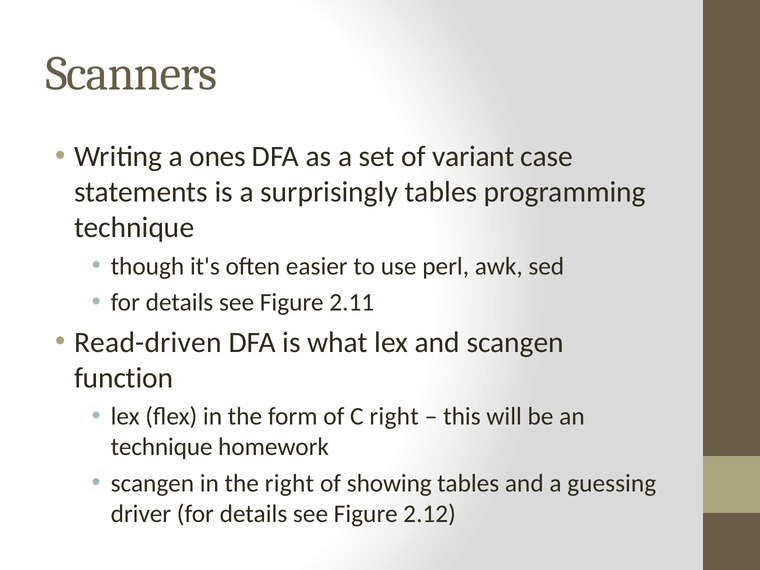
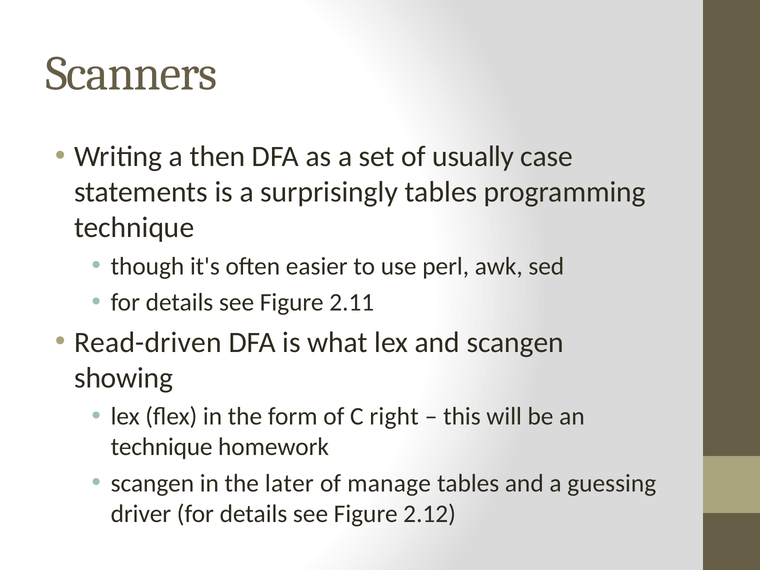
ones: ones -> then (218, 157)
variant: variant -> usually (473, 157)
function: function -> showing (124, 378)
the right: right -> later (289, 483)
showing: showing -> manage (389, 483)
